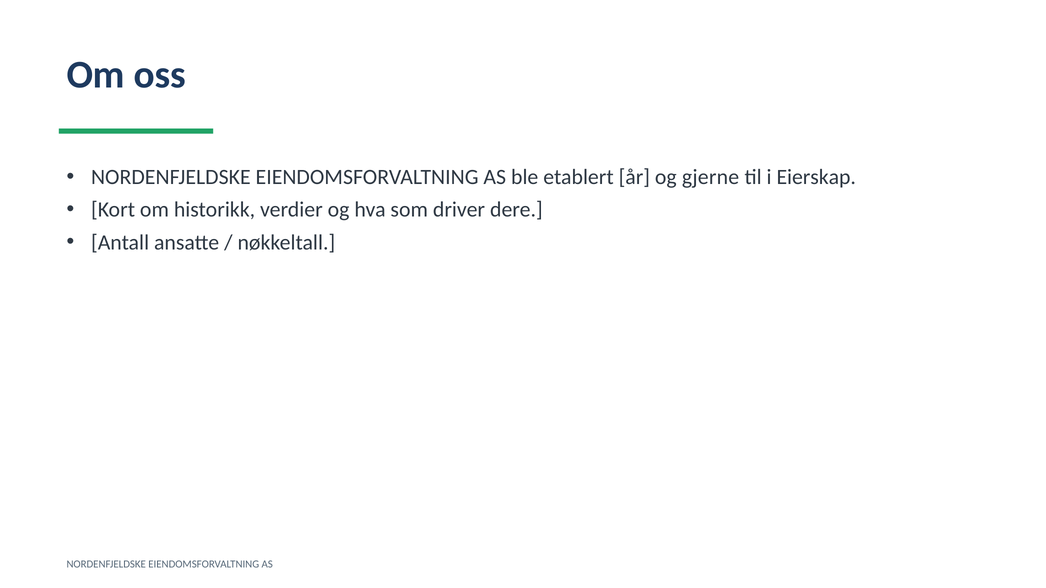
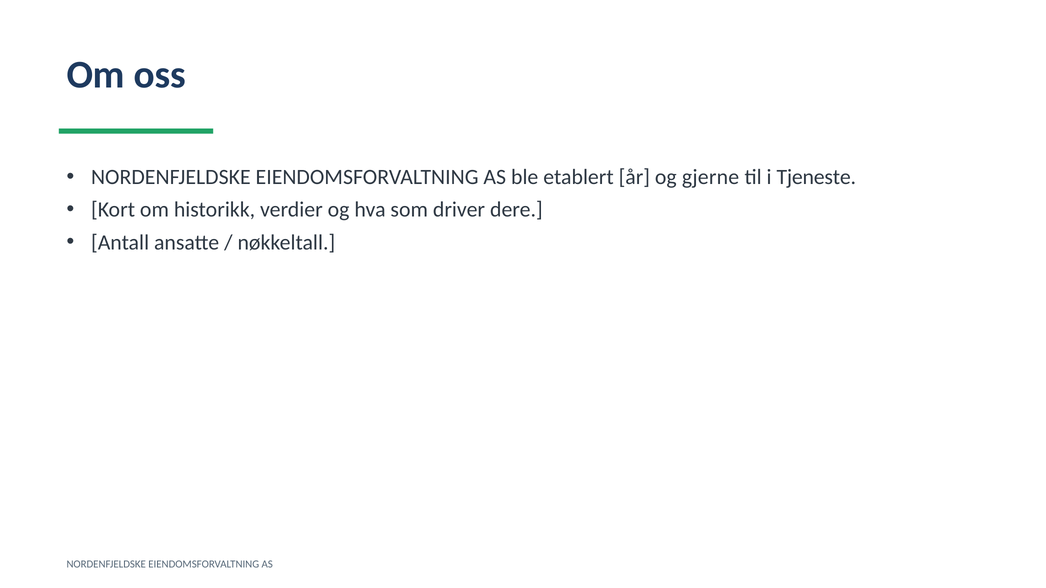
Eierskap: Eierskap -> Tjeneste (816, 177)
